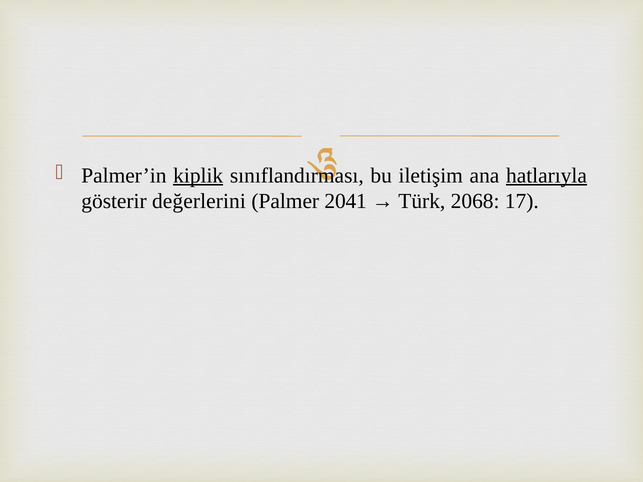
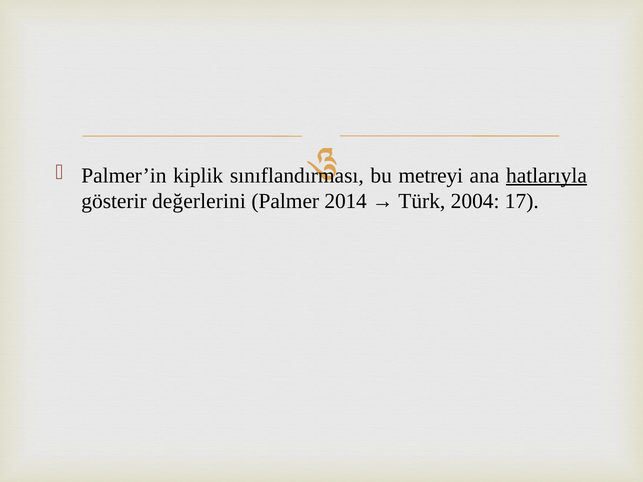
kiplik underline: present -> none (198, 176)
iletişim: iletişim -> metreyi (431, 176)
2041: 2041 -> 2014 (346, 201)
2068: 2068 -> 2004 (475, 201)
